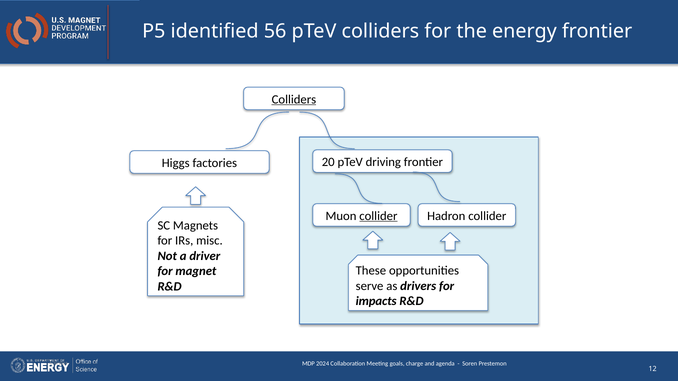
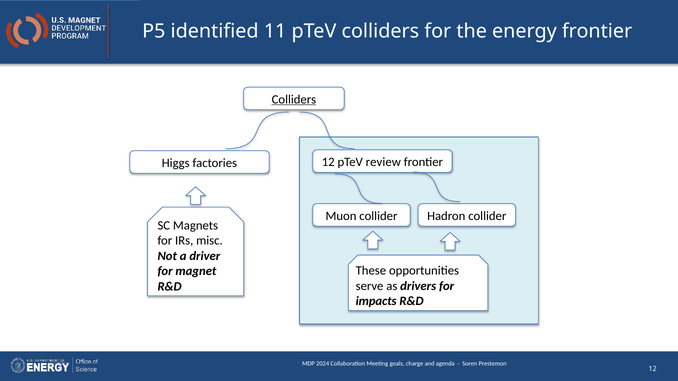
56: 56 -> 11 (275, 31)
factories 20: 20 -> 12 (328, 162)
driving: driving -> review (383, 162)
collider underline: present -> none (378, 216)
